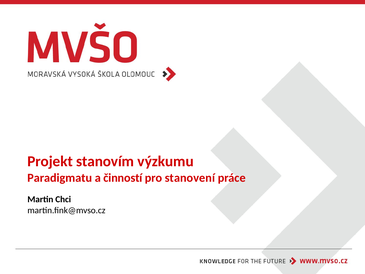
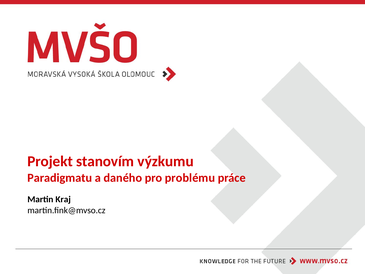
činností: činností -> daného (123, 178)
stanovení: stanovení -> problému (190, 178)
Chci: Chci -> Kraj (63, 199)
